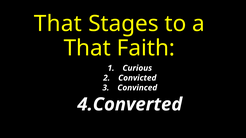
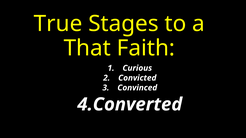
That: That -> True (58, 24)
